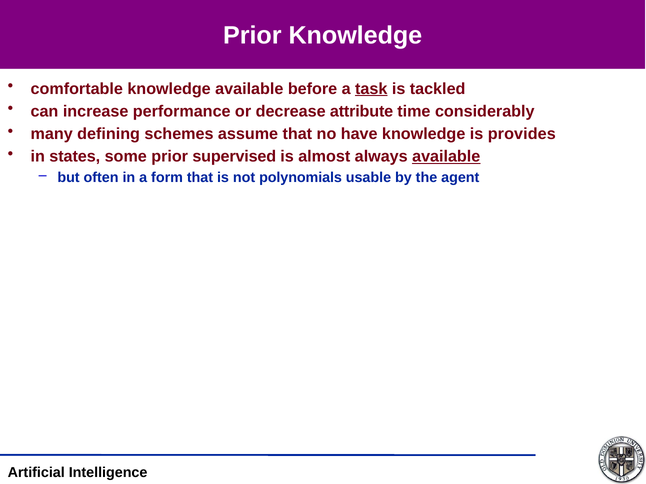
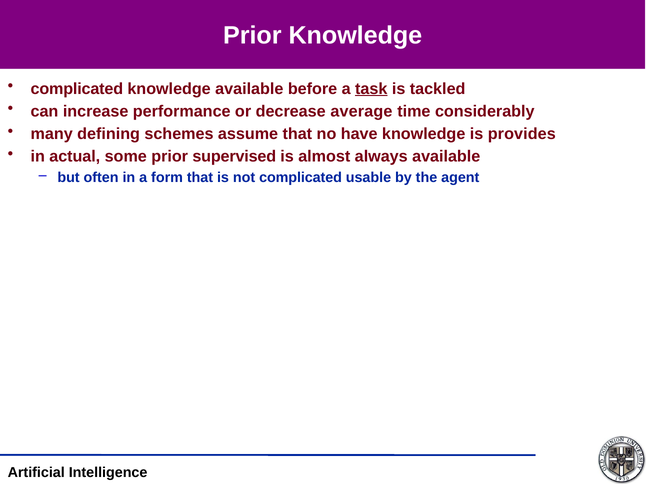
comfortable: comfortable -> complicated (77, 89)
attribute: attribute -> average (361, 111)
states: states -> actual (75, 157)
available underline: present -> none (446, 157)
not polynomials: polynomials -> complicated (301, 178)
